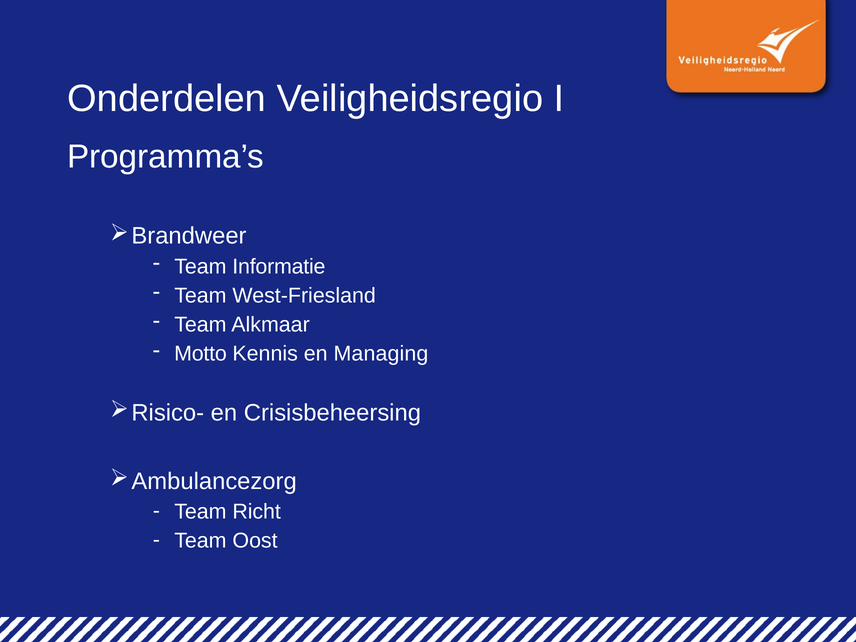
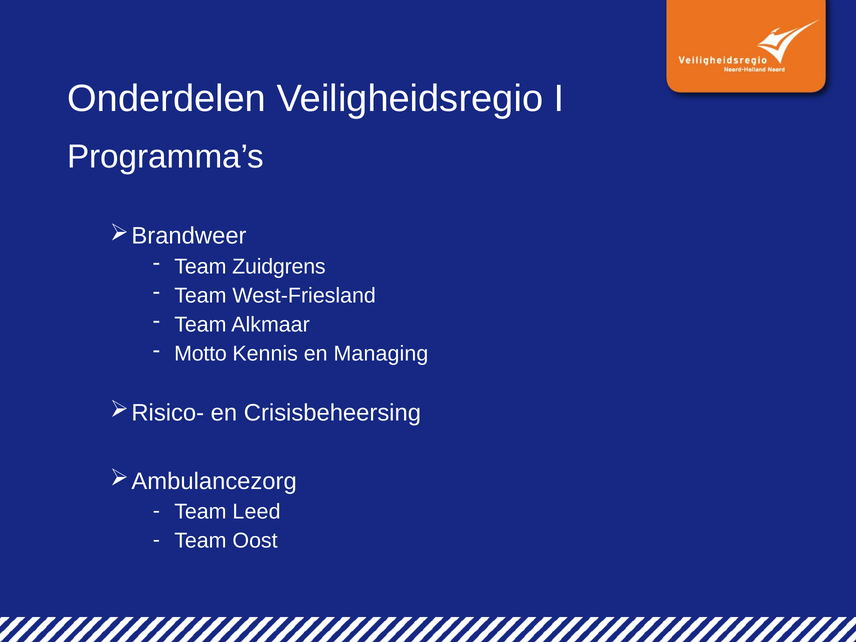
Informatie: Informatie -> Zuidgrens (279, 266)
Richt: Richt -> Leed (257, 512)
